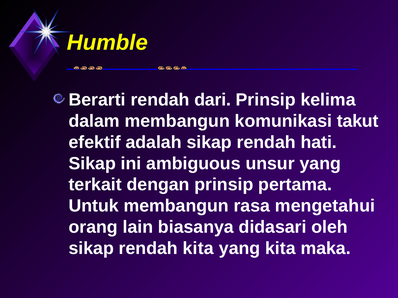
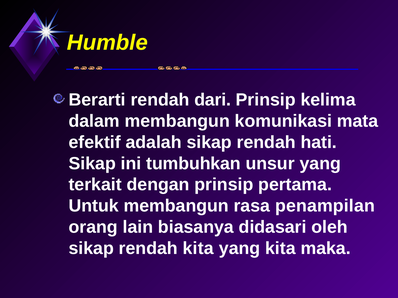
takut: takut -> mata (358, 121)
ambiguous: ambiguous -> tumbuhkan (193, 164)
mengetahui: mengetahui -> penampilan (325, 206)
